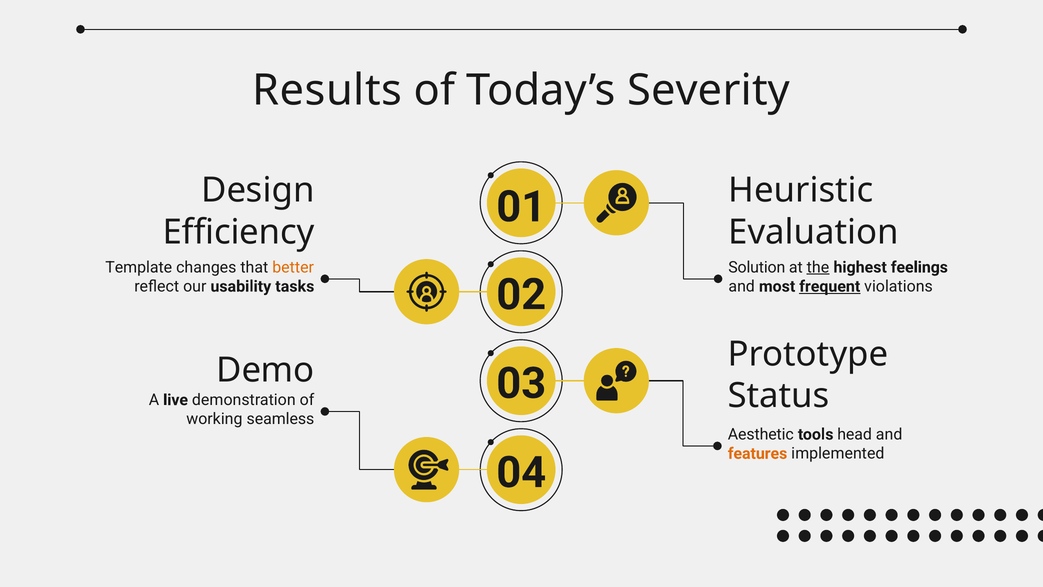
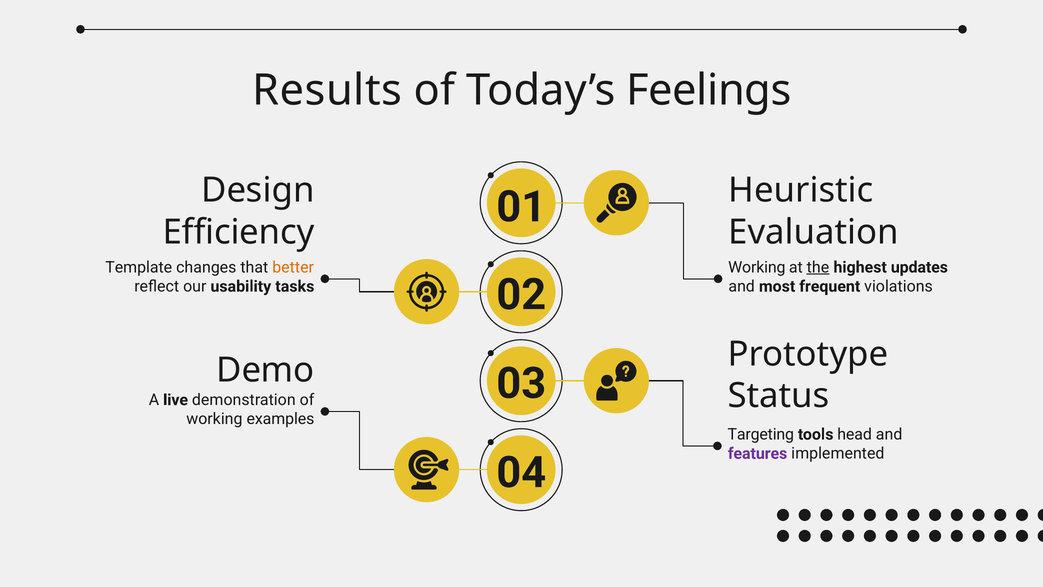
Severity: Severity -> Feelings (709, 90)
Solution: Solution -> Working (757, 267)
feelings: feelings -> updates (919, 267)
frequent underline: present -> none (830, 286)
seamless: seamless -> examples (280, 419)
Aesthetic: Aesthetic -> Targeting (761, 434)
features colour: orange -> purple (758, 453)
